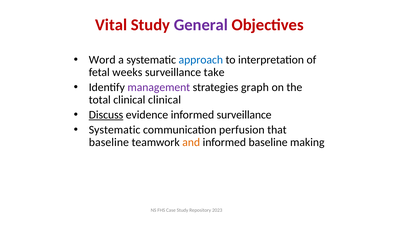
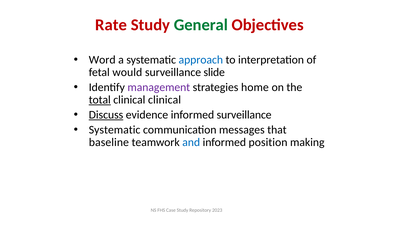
Vital: Vital -> Rate (111, 25)
General colour: purple -> green (201, 25)
weeks: weeks -> would (127, 72)
take: take -> slide (214, 72)
graph: graph -> home (255, 87)
total underline: none -> present (100, 100)
perfusion: perfusion -> messages (242, 129)
and colour: orange -> blue (191, 142)
informed baseline: baseline -> position (268, 142)
